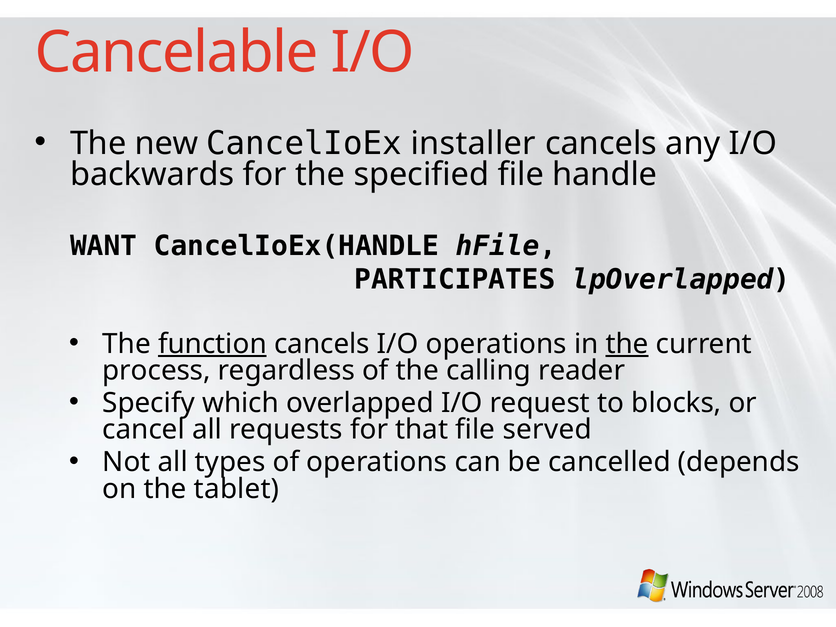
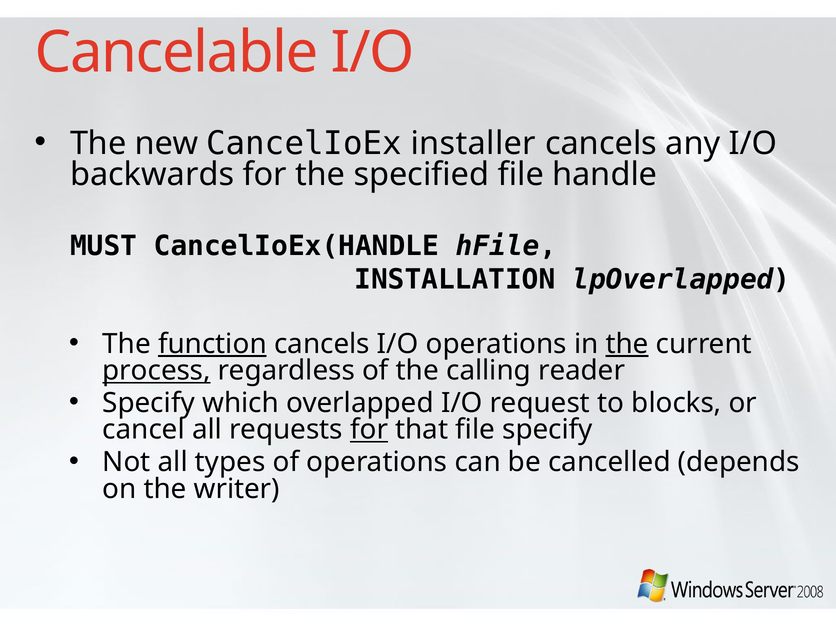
WANT: WANT -> MUST (104, 246)
PARTICIPATES: PARTICIPATES -> INSTALLATION (455, 279)
process underline: none -> present (157, 371)
for underline: none -> present (369, 430)
file served: served -> specify (547, 430)
tablet: tablet -> writer (237, 489)
